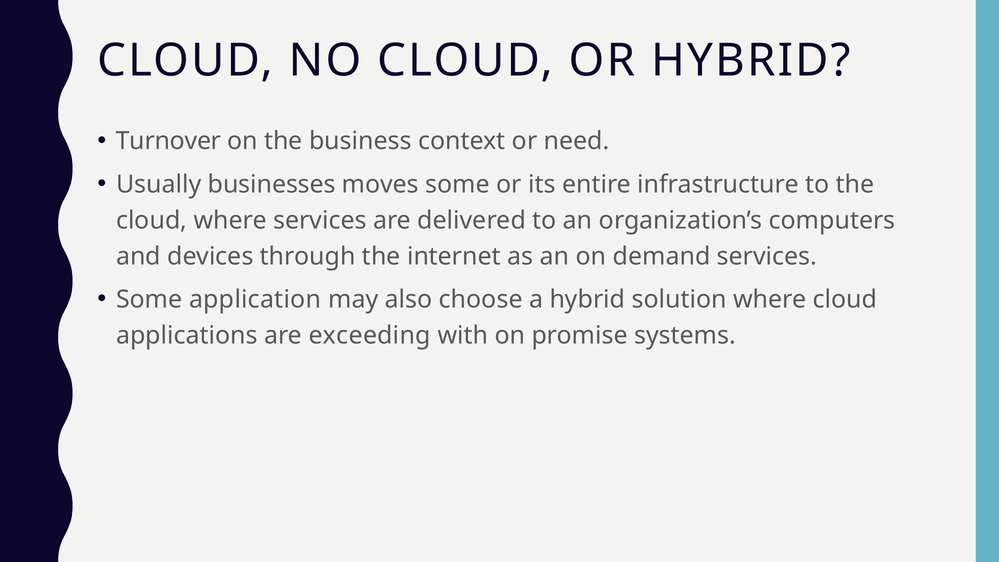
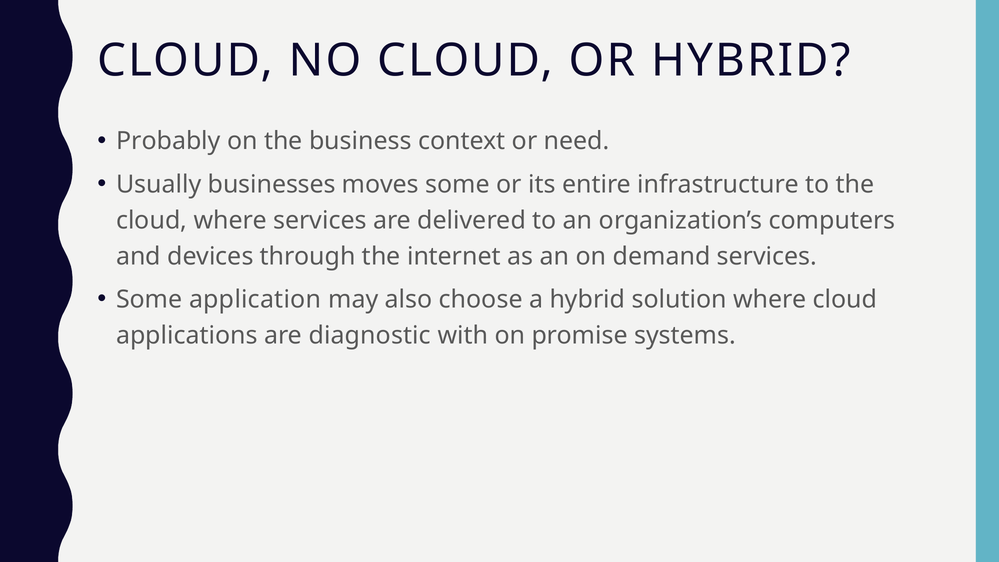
Turnover: Turnover -> Probably (168, 141)
exceeding: exceeding -> diagnostic (370, 335)
